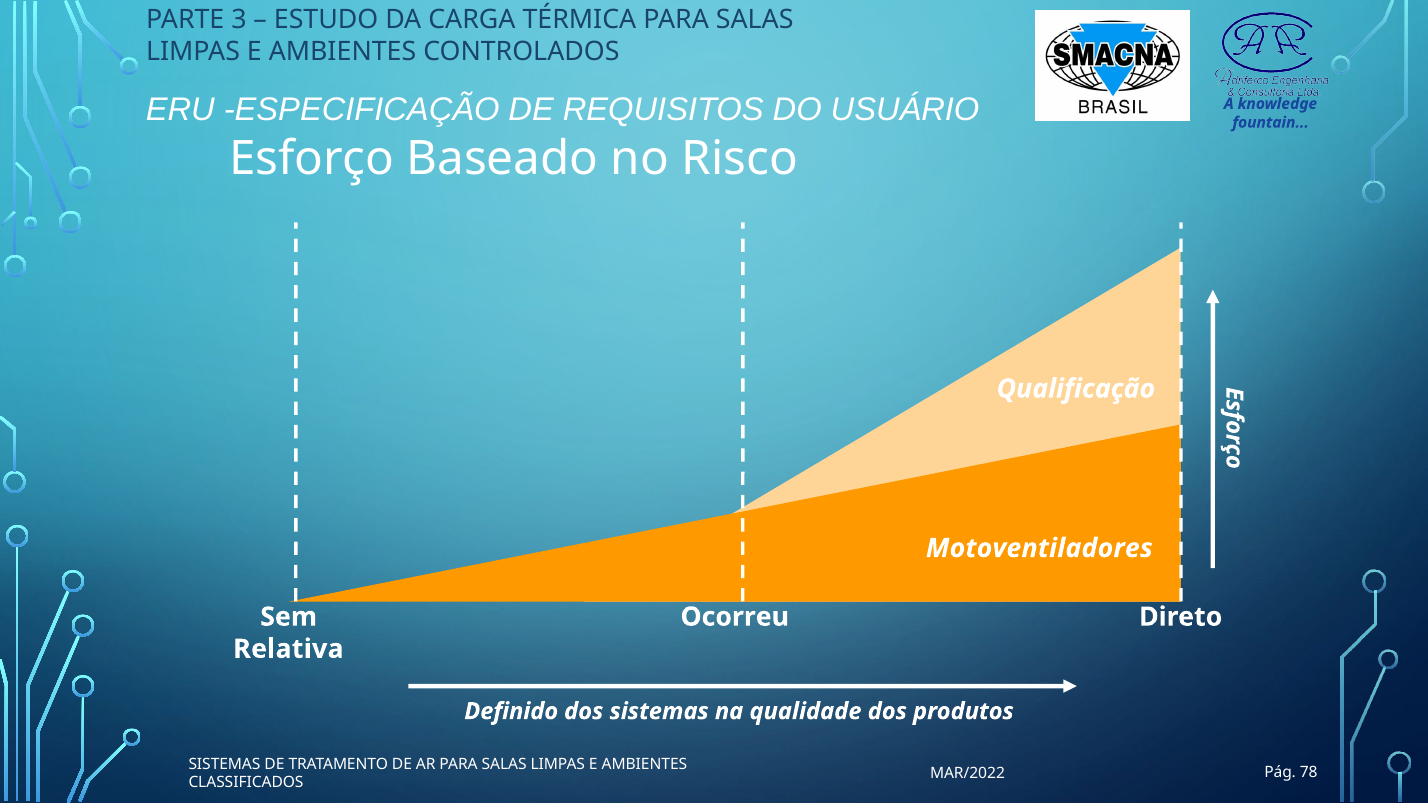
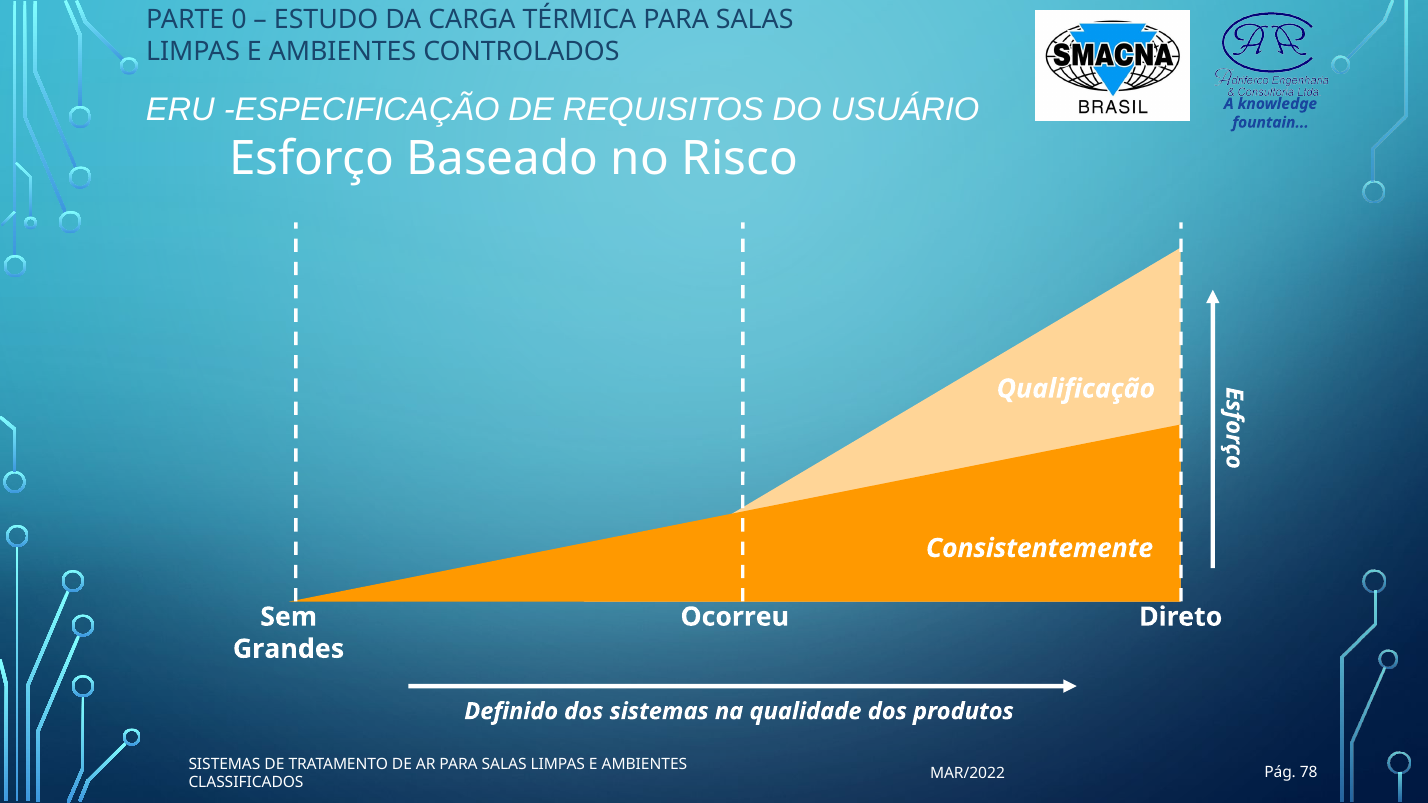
3: 3 -> 0 (239, 20)
Motoventiladores: Motoventiladores -> Consistentemente (1040, 548)
Relativa: Relativa -> Grandes (289, 649)
